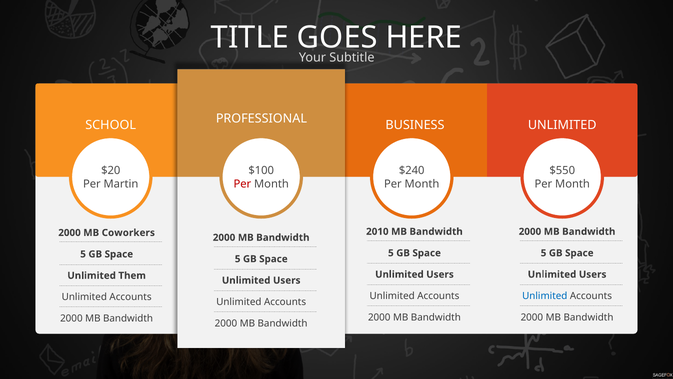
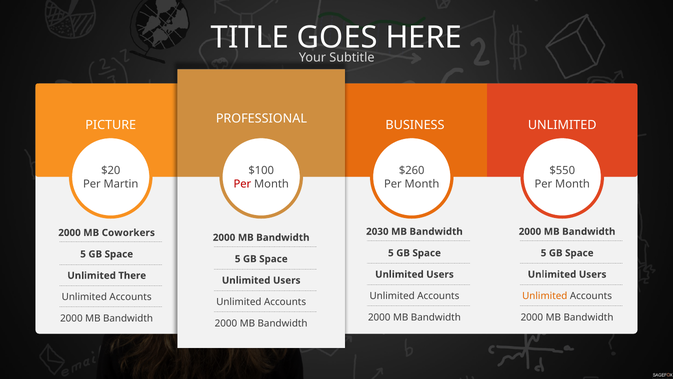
SCHOOL: SCHOOL -> PICTURE (111, 125)
$240: $240 -> $260 (412, 171)
2010: 2010 -> 2030 (377, 231)
Them: Them -> There (132, 275)
Unlimited colour: blue -> orange (545, 296)
